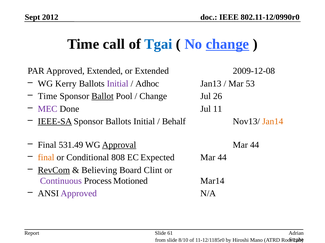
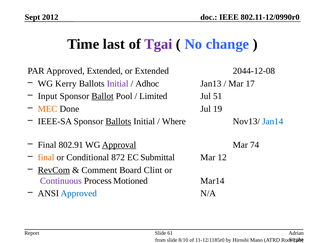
call: call -> last (114, 44)
Tgai colour: blue -> purple (158, 44)
change underline: present -> none (227, 44)
2009-12-08: 2009-12-08 -> 2044-12-08 (254, 71)
53: 53 -> 17 (250, 84)
Time: Time -> Input (48, 97)
Change: Change -> Limited (153, 97)
26: 26 -> 51 (218, 97)
MEC colour: purple -> orange (48, 109)
11: 11 -> 19 (218, 109)
IEEE-SA underline: present -> none (55, 122)
Ballots underline: none -> present (118, 122)
Behalf: Behalf -> Where (174, 122)
Jan14 colour: orange -> blue (273, 122)
531.49: 531.49 -> 802.91 (71, 145)
44: 44 -> 74 (255, 145)
808: 808 -> 872 (118, 158)
Expected: Expected -> Submittal (158, 158)
44: 44 -> 12 (222, 158)
Believing: Believing -> Comment (99, 171)
Approved colour: purple -> blue (79, 194)
